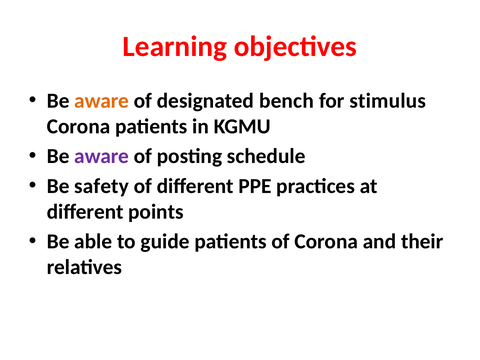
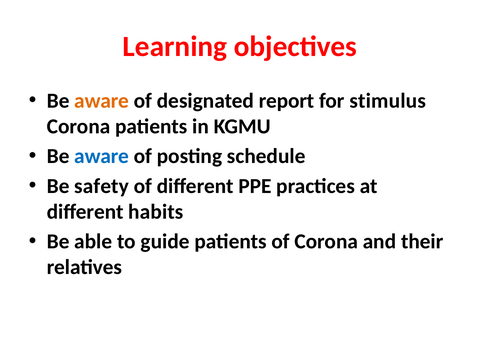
bench: bench -> report (287, 101)
aware colour: purple -> blue (102, 156)
points: points -> habits (156, 212)
